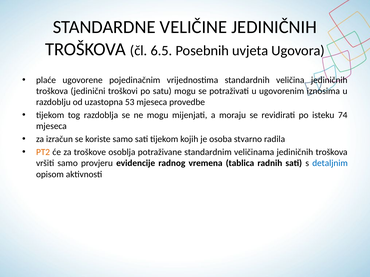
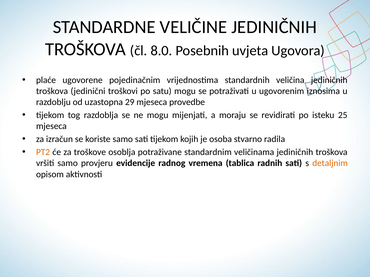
6.5: 6.5 -> 8.0 (161, 51)
53: 53 -> 29 (130, 102)
74: 74 -> 25 (343, 115)
detaljnim colour: blue -> orange (330, 163)
